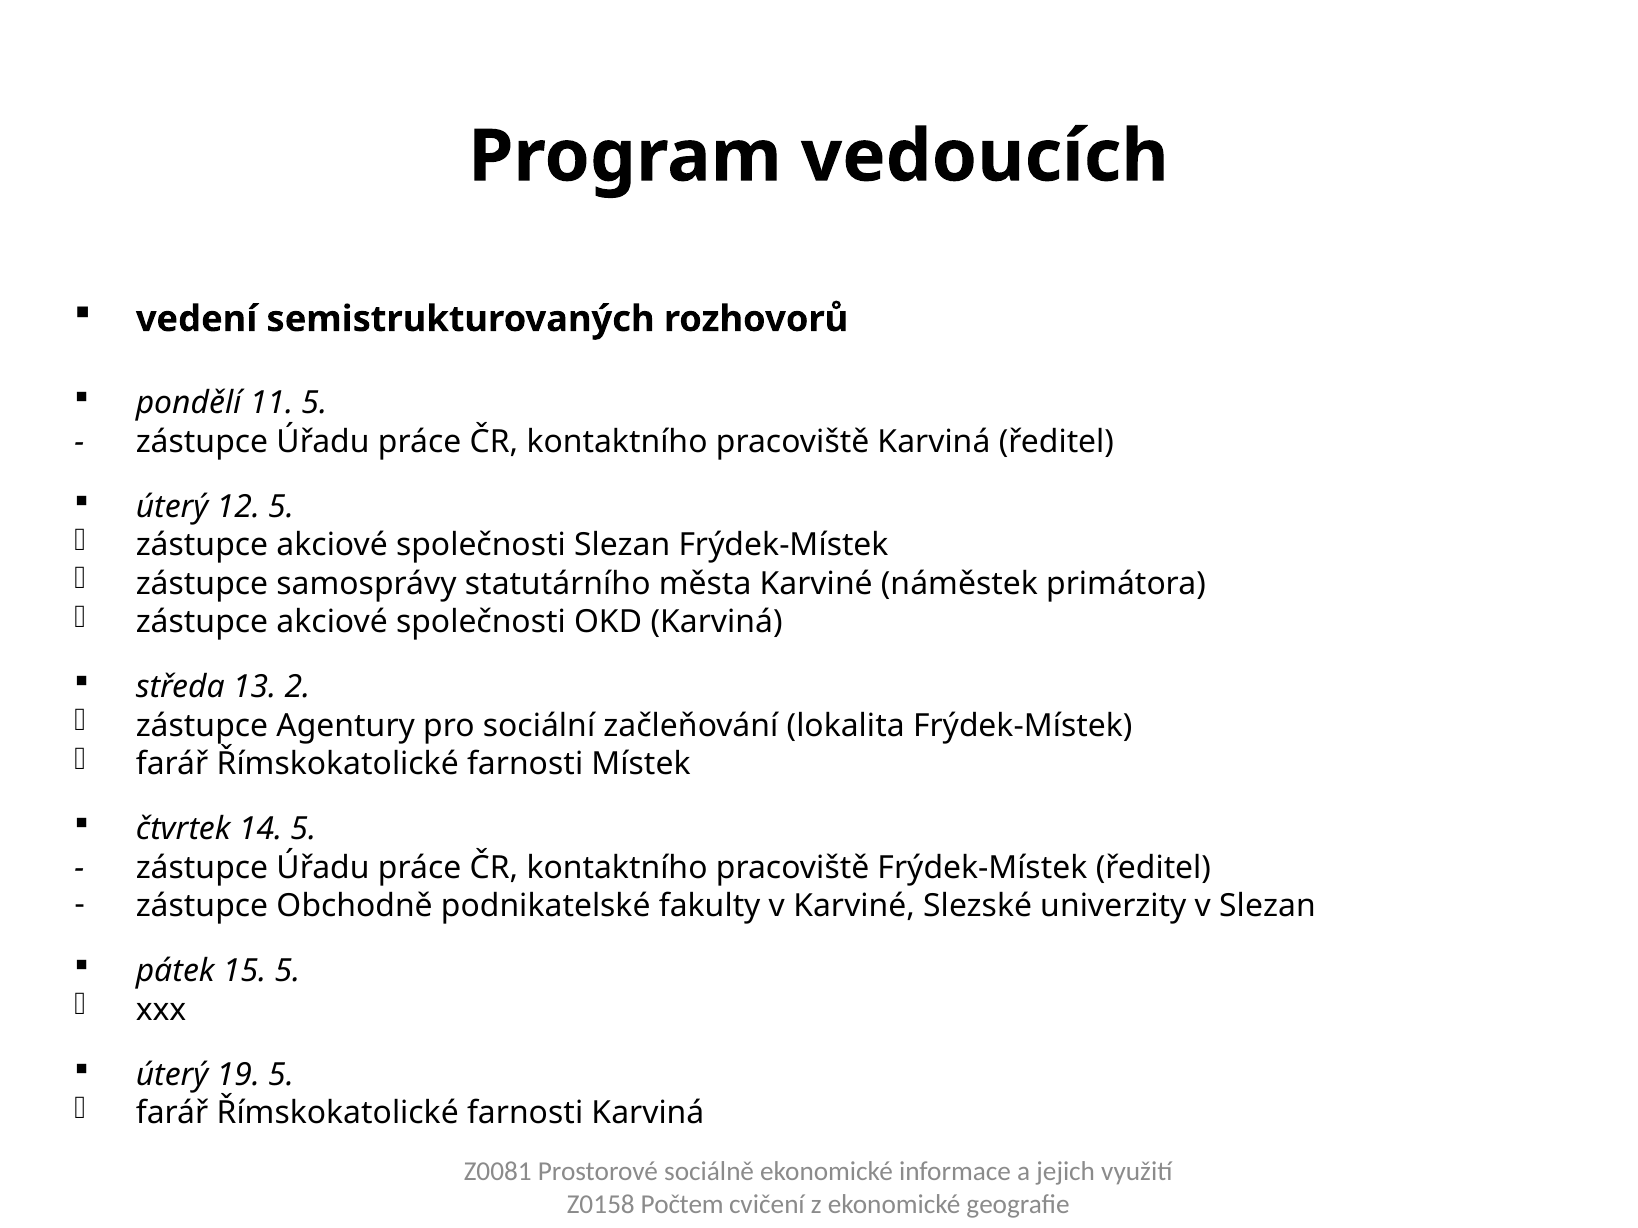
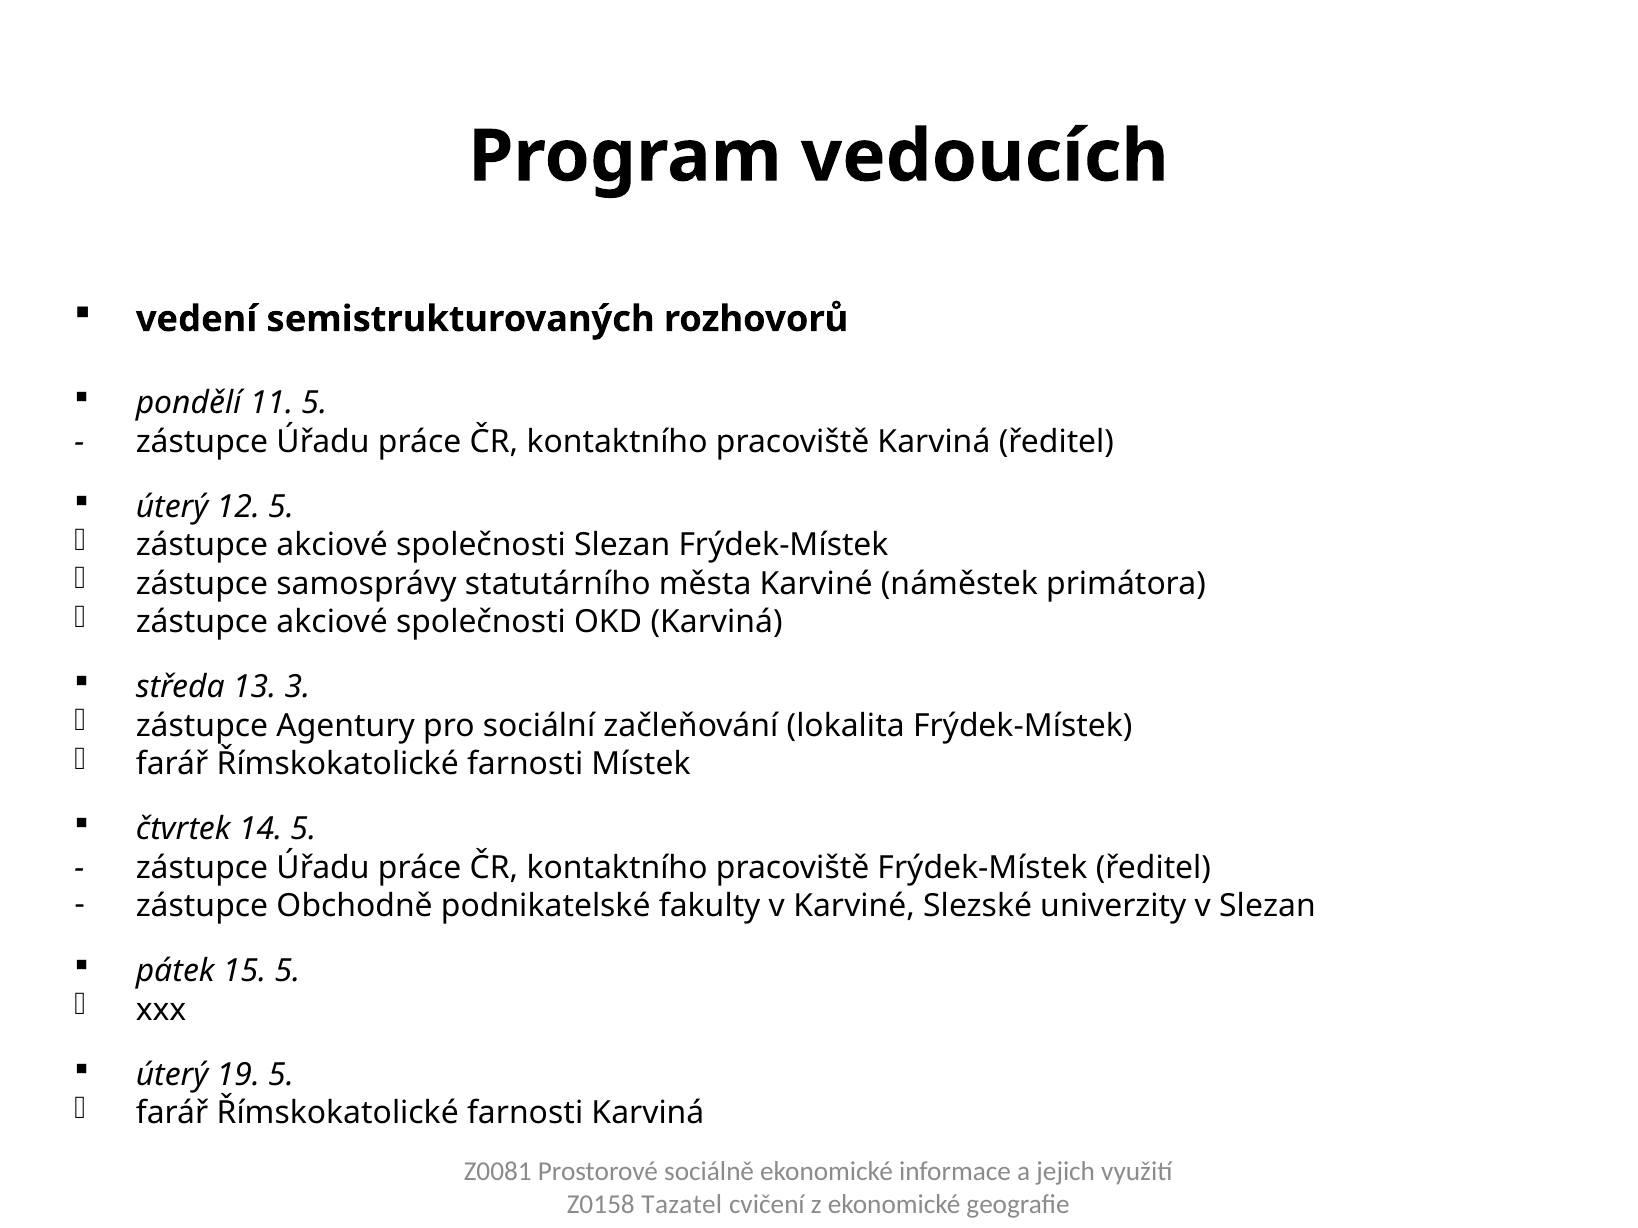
2: 2 -> 3 (297, 688)
Počtem: Počtem -> Tazatel (682, 1205)
